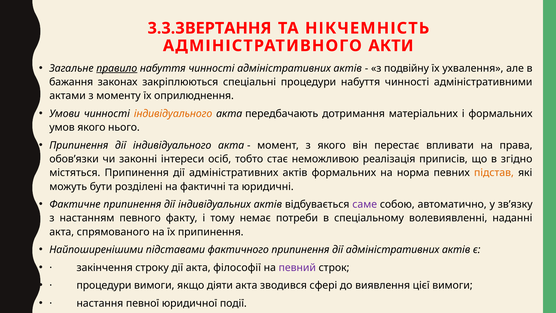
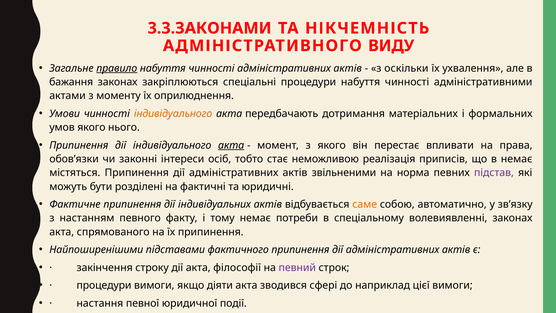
3.3.ЗВЕРТАННЯ: 3.3.ЗВЕРТАННЯ -> 3.3.ЗАКОНАМИ (210, 28)
АКТИ: АКТИ -> ВИДУ (391, 46)
подвійну: подвійну -> оскільки (406, 68)
акта underline: none -> present (231, 145)
в згідно: згідно -> немає (517, 159)
актів формальних: формальних -> звільненими (344, 173)
підстав colour: orange -> purple (494, 173)
саме colour: purple -> orange (365, 204)
волевиявленні наданні: наданні -> законах (512, 218)
виявлення: виявлення -> наприклад (383, 285)
